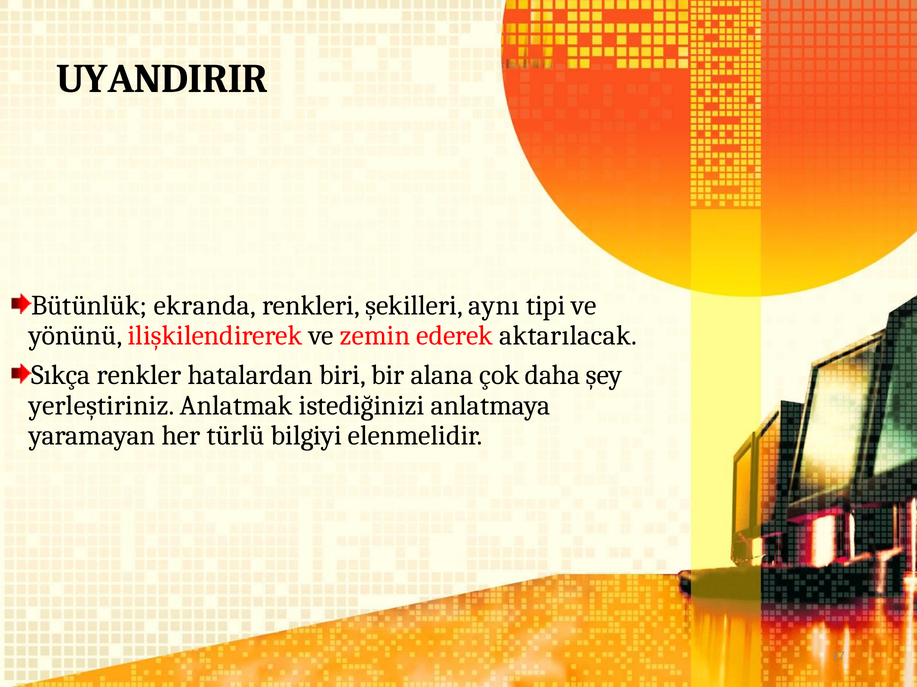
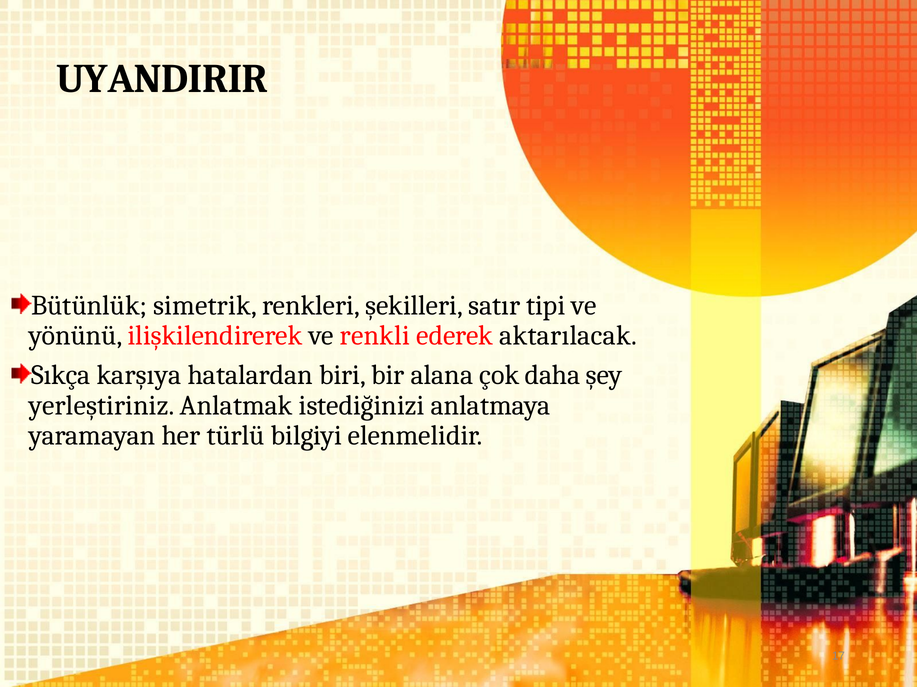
ekranda: ekranda -> simetrik (205, 306)
aynı: aynı -> satır (494, 306)
zemin: zemin -> renkli (375, 336)
renkler: renkler -> karşıya (139, 376)
